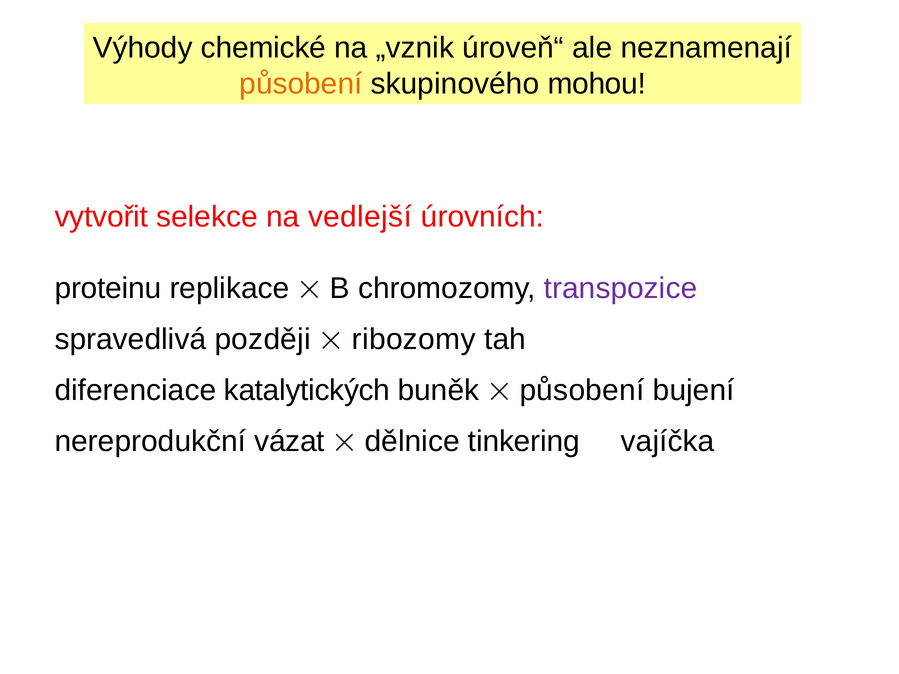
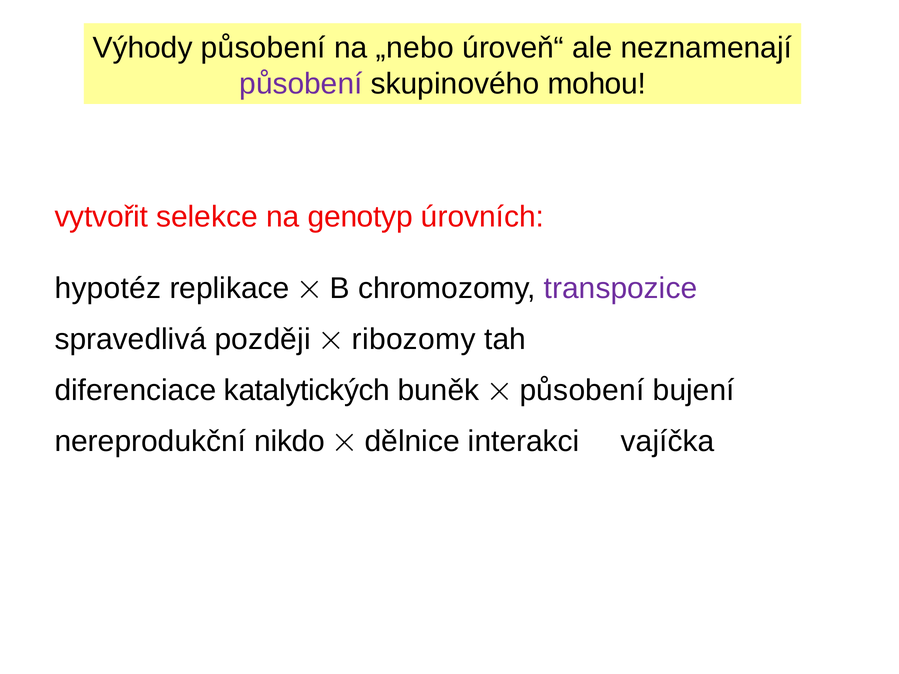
Výhody chemické: chemické -> působení (263, 48)
„vznik: „vznik -> „nebo (415, 48)
působení colour: orange -> purple (301, 84)
vedlejší: vedlejší -> genotyp (360, 217)
proteinu: proteinu -> hypotéz (108, 289)
vázat: vázat -> nikdo (290, 441)
tinkering: tinkering -> interakci (524, 441)
